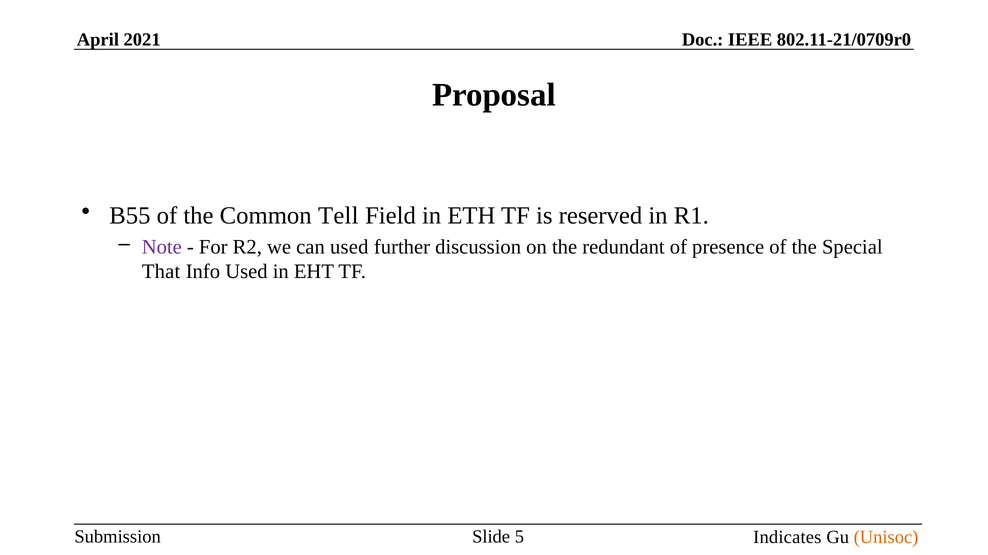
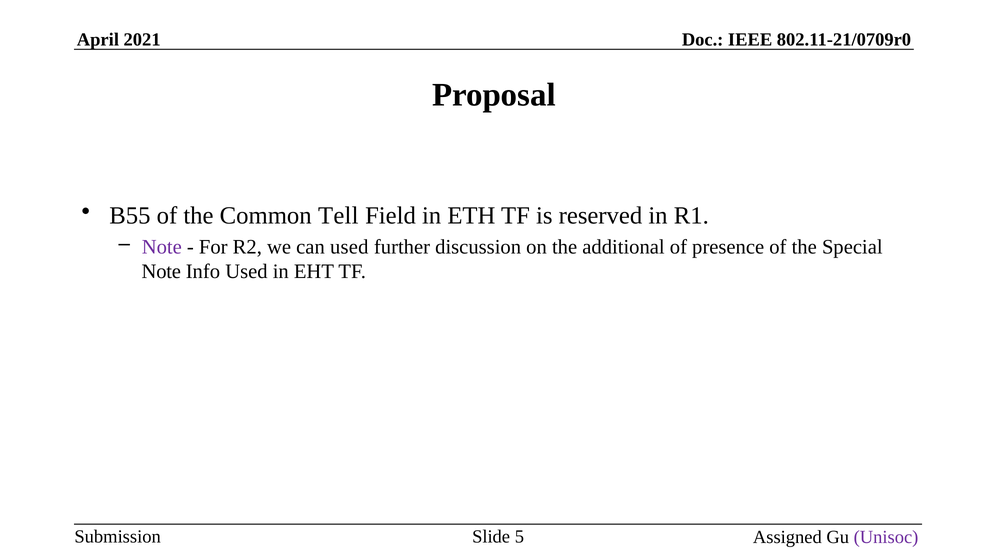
redundant: redundant -> additional (624, 247)
That: That -> Note (161, 272)
Indicates: Indicates -> Assigned (787, 538)
Unisoc colour: orange -> purple (886, 538)
